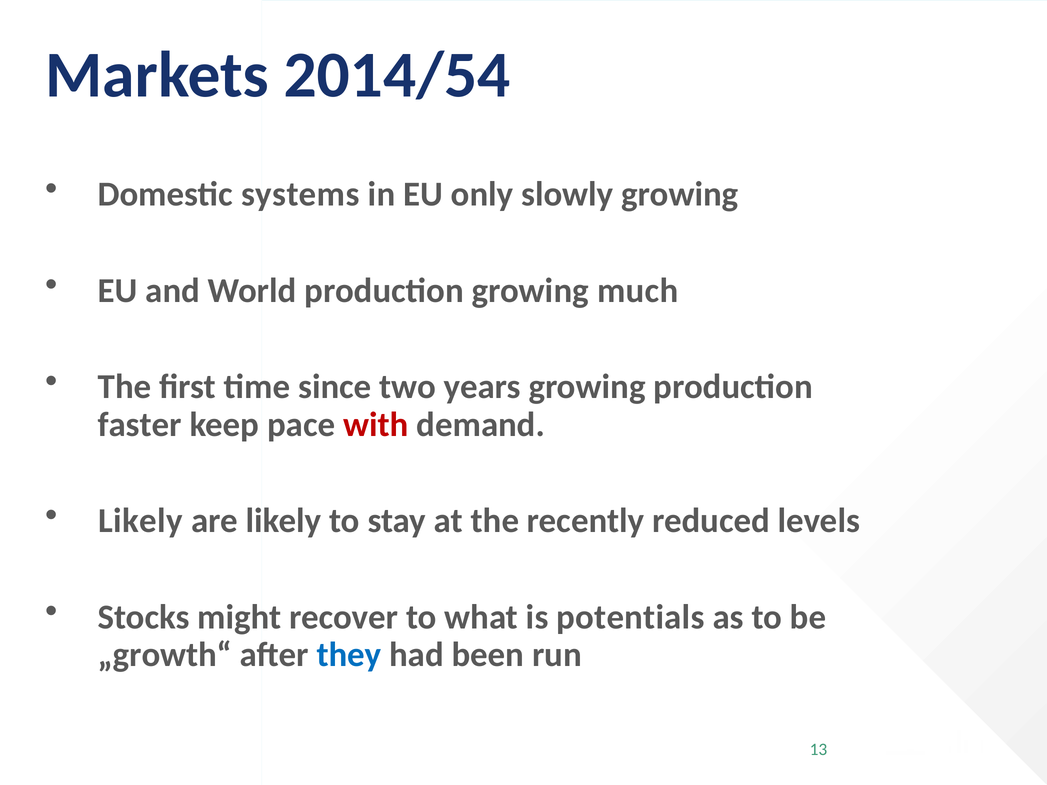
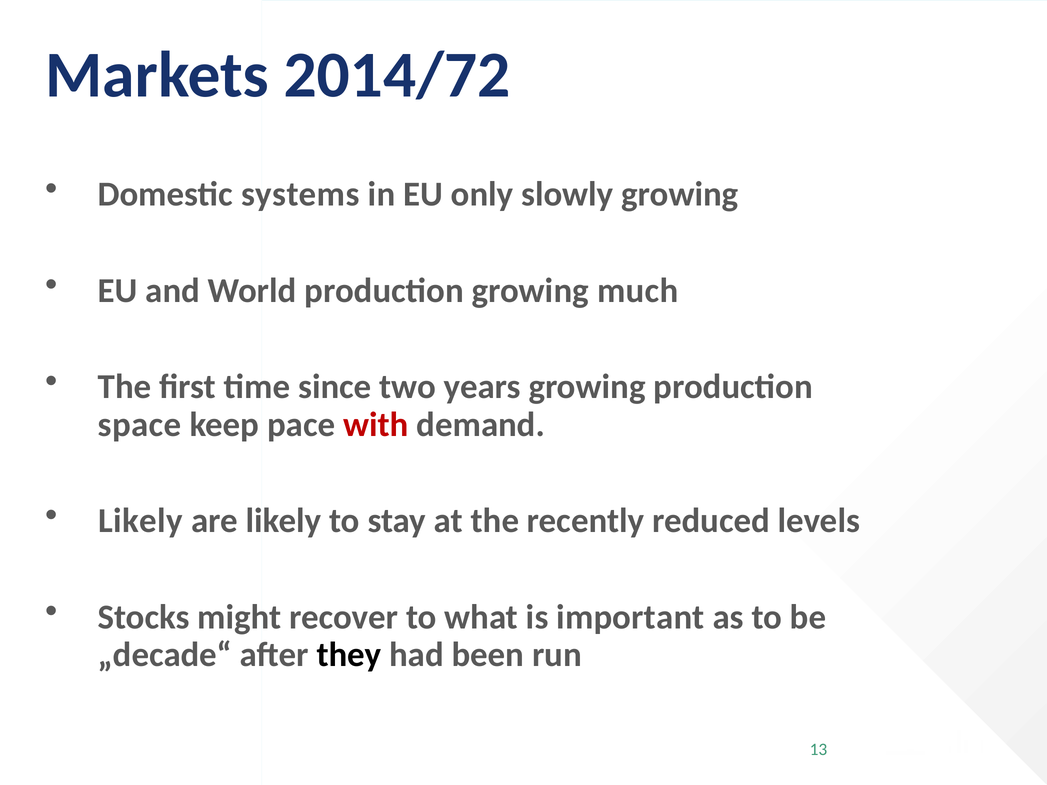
2014/54: 2014/54 -> 2014/72 (397, 75)
faster: faster -> space (140, 425)
potentials: potentials -> important (630, 617)
„growth“: „growth“ -> „decade“ (165, 655)
they colour: blue -> black (349, 655)
